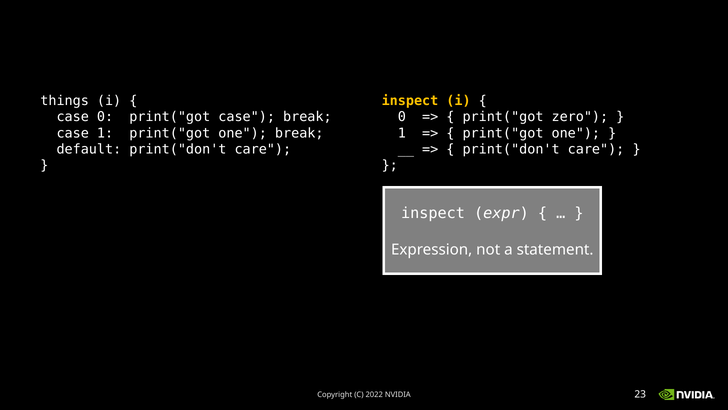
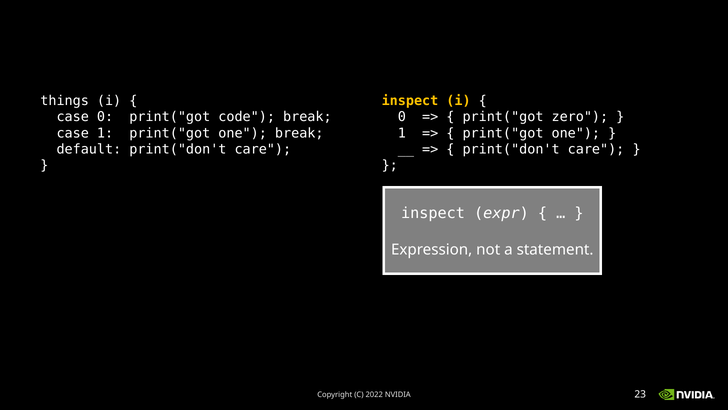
print("got case: case -> code (247, 117)
